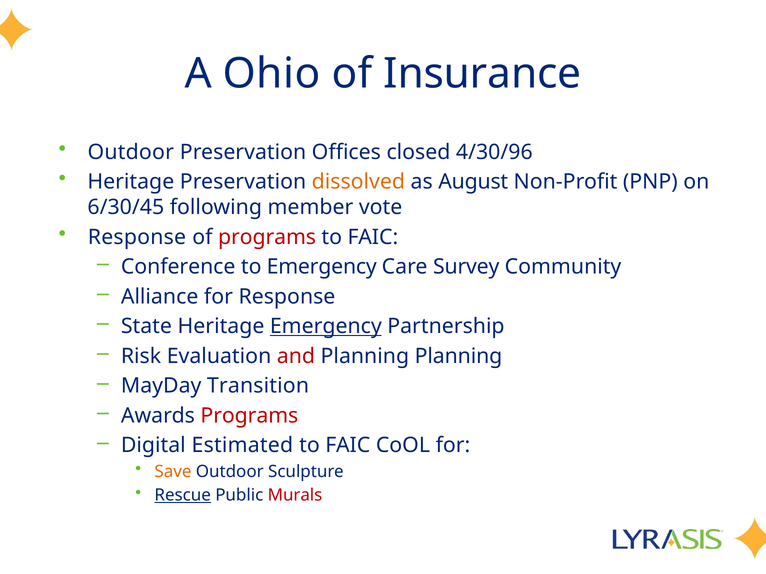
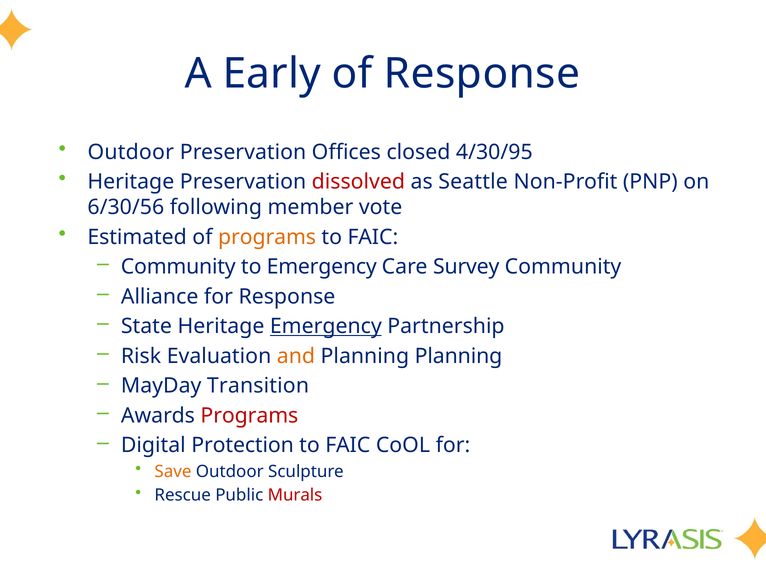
Ohio: Ohio -> Early (272, 74)
of Insurance: Insurance -> Response (482, 74)
4/30/96: 4/30/96 -> 4/30/95 (494, 152)
dissolved colour: orange -> red (358, 182)
August: August -> Seattle (473, 182)
6/30/45: 6/30/45 -> 6/30/56 (126, 207)
Response: Response -> Estimated (137, 237)
programs colour: red -> orange (267, 237)
Conference: Conference -> Community (178, 267)
and colour: red -> orange (296, 356)
Estimated: Estimated -> Protection (243, 446)
Rescue underline: present -> none (183, 496)
